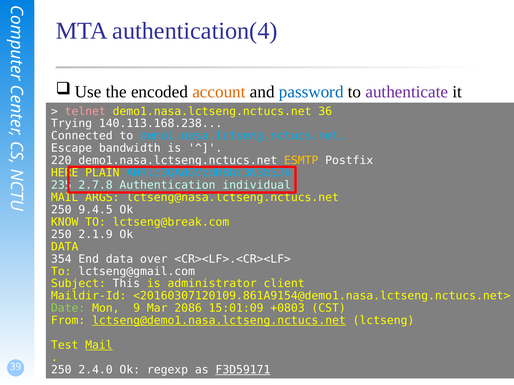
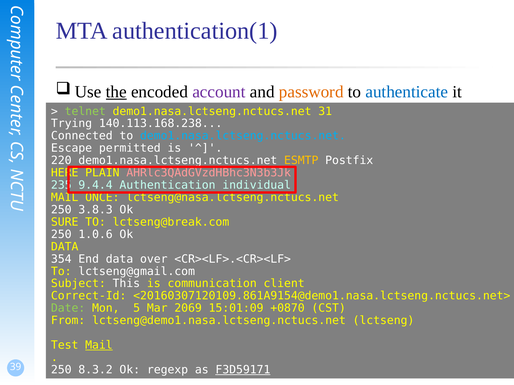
authentication(4: authentication(4 -> authentication(1 (195, 31)
the underline: none -> present (116, 92)
account colour: orange -> purple (219, 92)
password colour: blue -> orange (311, 92)
authenticate colour: purple -> blue (407, 92)
telnet colour: pink -> light green (85, 111)
36: 36 -> 31 (325, 111)
bandwidth: bandwidth -> permitted (130, 148)
AHRlc3QAdGVzdHBhc3N3b3Jk colour: light blue -> pink (209, 173)
2.7.8: 2.7.8 -> 9.4.4 (96, 185)
ARGS: ARGS -> ONCE (102, 198)
9.4.5: 9.4.5 -> 3.8.3 (96, 210)
KNOW: KNOW -> SURE (65, 222)
2.1.9: 2.1.9 -> 1.0.6 (96, 235)
administrator: administrator -> communication (212, 284)
Maildir-Id: Maildir-Id -> Correct-Id (89, 296)
9: 9 -> 5 (137, 309)
2086: 2086 -> 2069 (188, 309)
+0803: +0803 -> +0870 (288, 309)
lctseng@demo1.nasa.lctseng.nctucs.net underline: present -> none (219, 321)
2.4.0: 2.4.0 -> 8.3.2 (96, 370)
